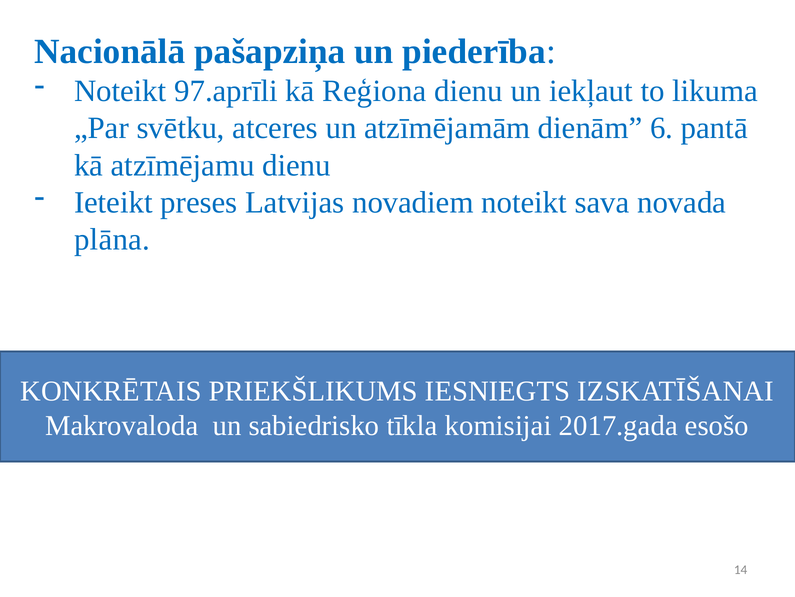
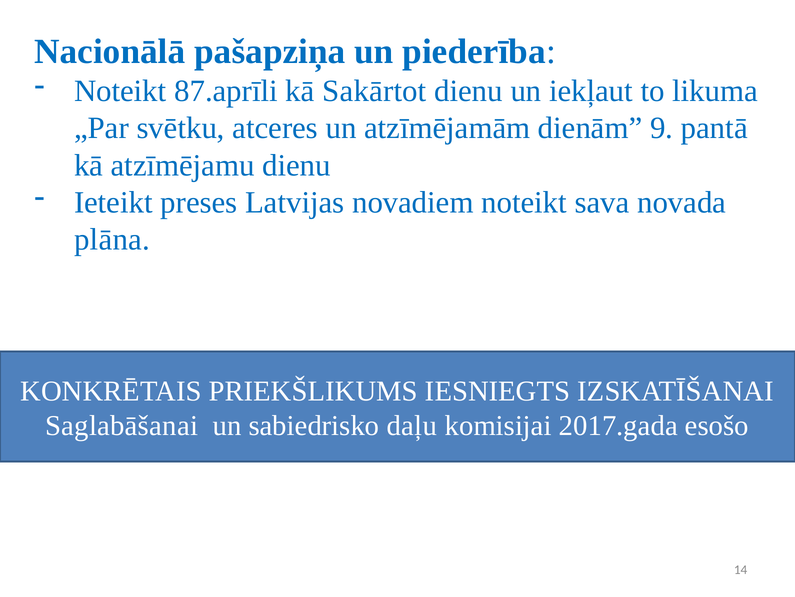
97.aprīli: 97.aprīli -> 87.aprīli (226, 91)
Reģiona: Reģiona -> Sakārtot (374, 91)
6: 6 -> 9 (662, 128)
Makrovaloda: Makrovaloda -> Saglabāšanai (122, 425)
tīkla: tīkla -> daļu (412, 425)
